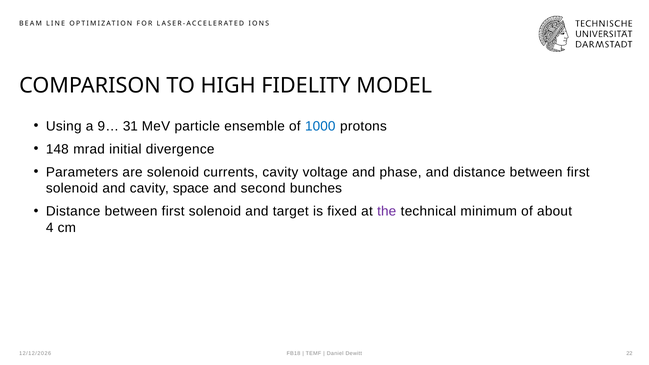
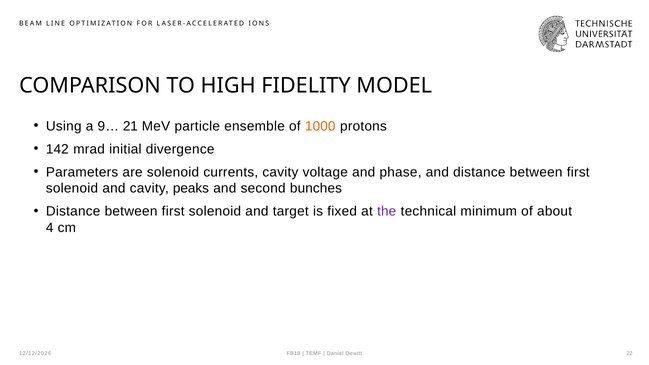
31: 31 -> 21 (130, 126)
1000 colour: blue -> orange (320, 126)
148: 148 -> 142 (57, 149)
space: space -> peaks (191, 189)
